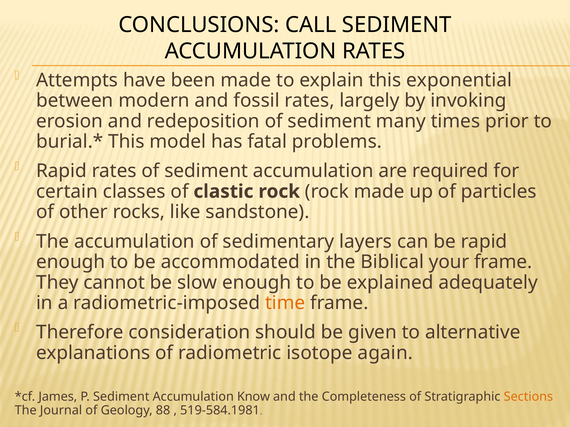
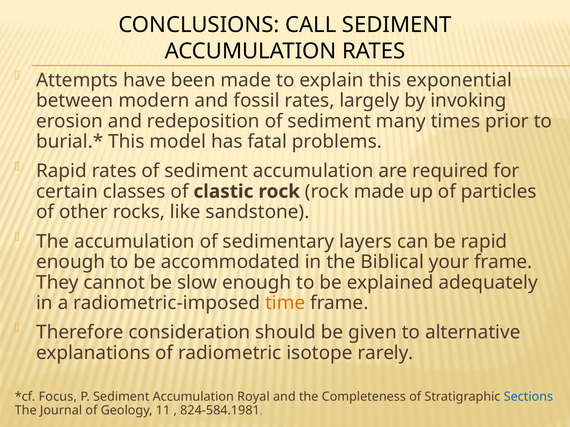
again: again -> rarely (385, 353)
James: James -> Focus (58, 397)
Know: Know -> Royal (253, 397)
Sections colour: orange -> blue (528, 397)
88: 88 -> 11 (163, 411)
519-584.1981: 519-584.1981 -> 824-584.1981 (220, 411)
